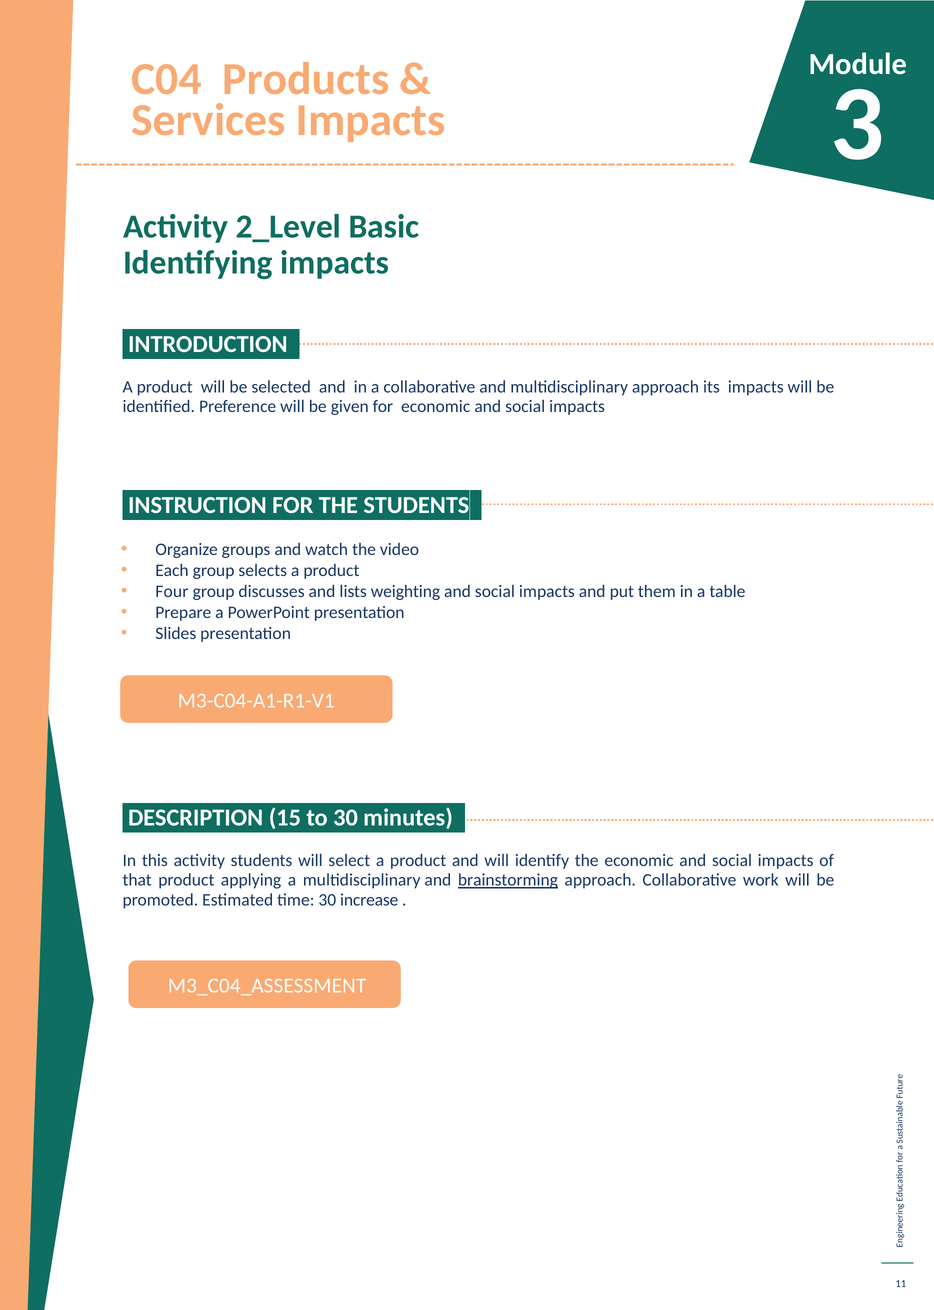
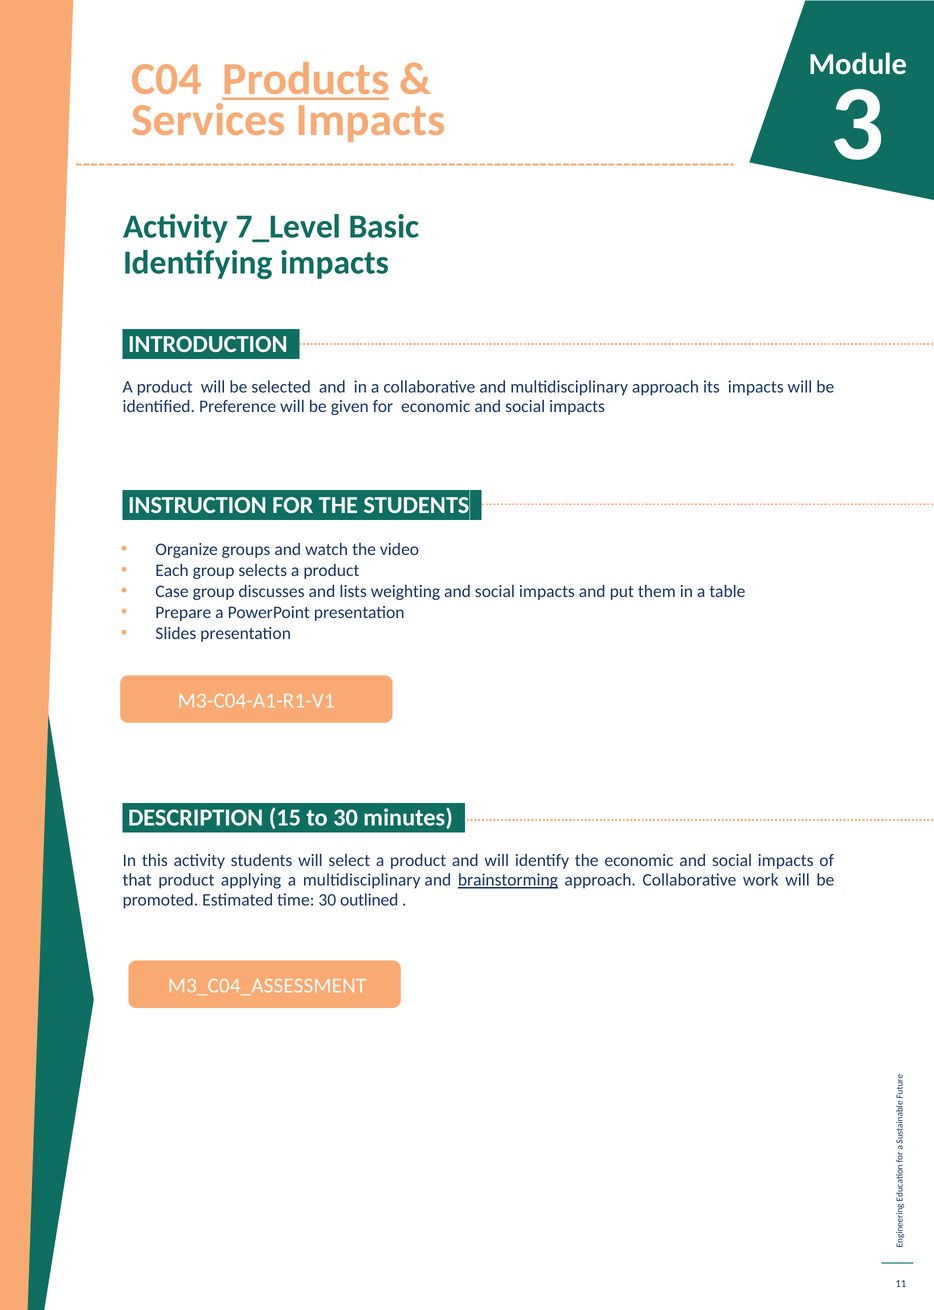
Products underline: none -> present (306, 79)
2_Level: 2_Level -> 7_Level (288, 227)
Four: Four -> Case (172, 592)
increase: increase -> outlined (369, 900)
